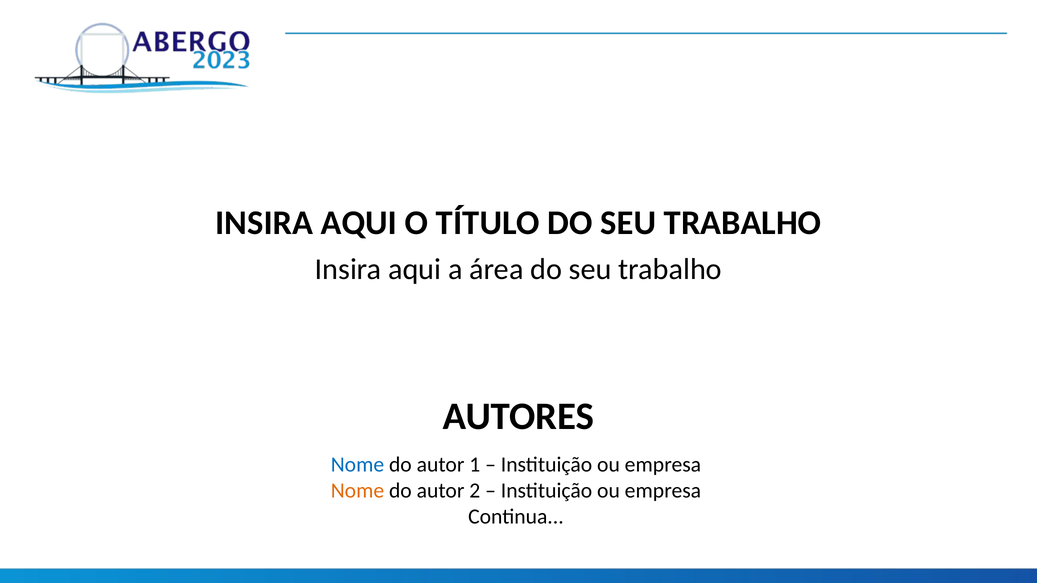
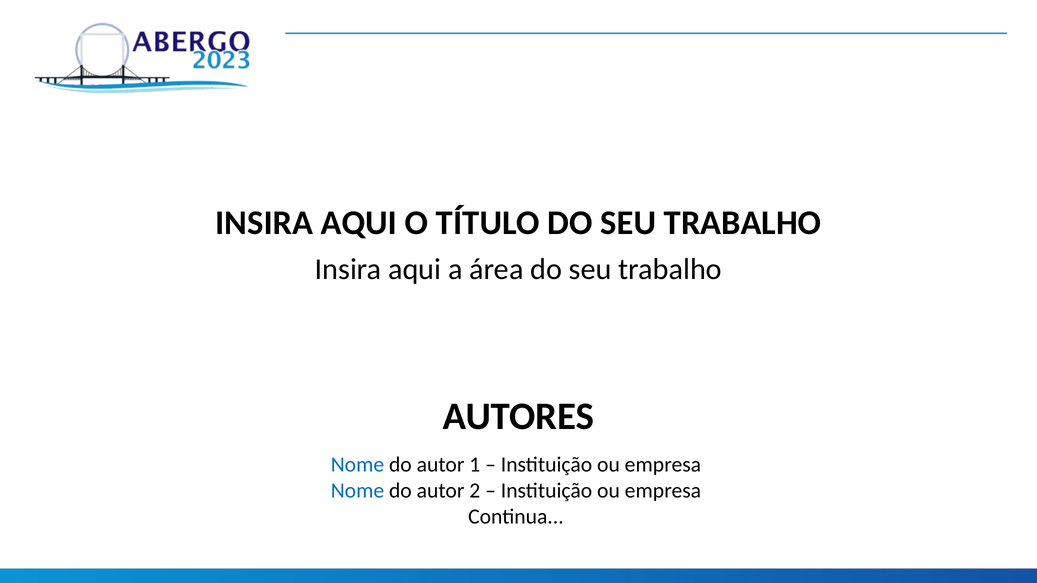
Nome colour: orange -> blue (357, 491)
